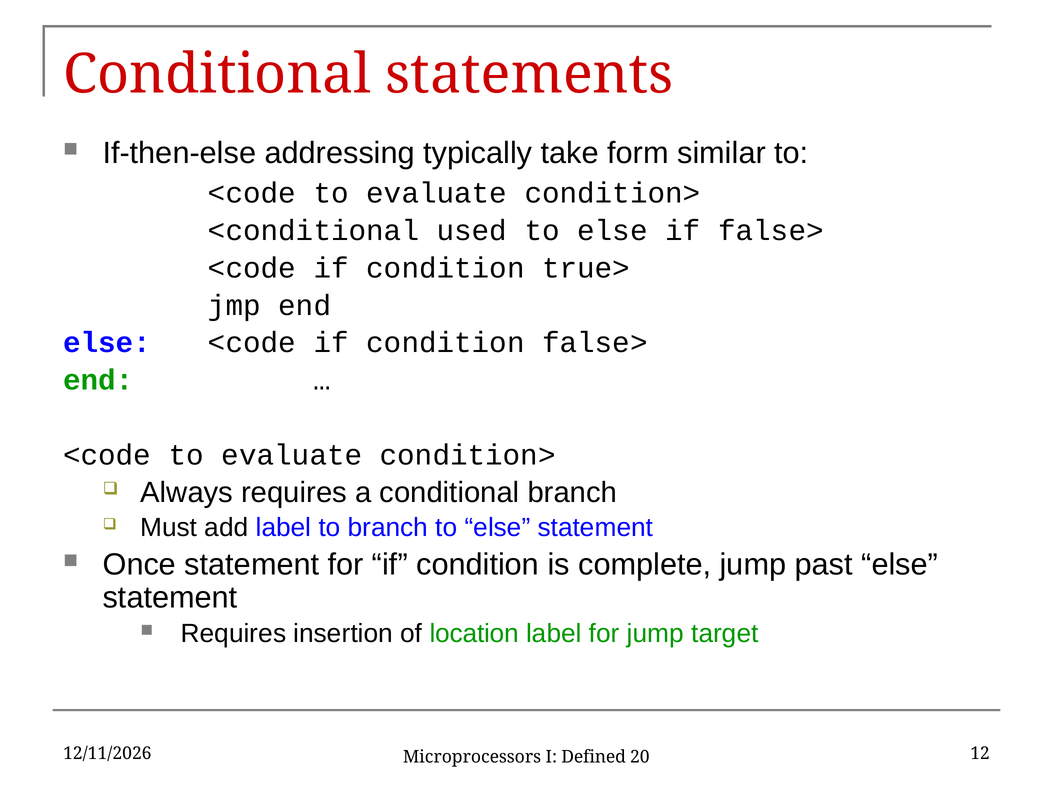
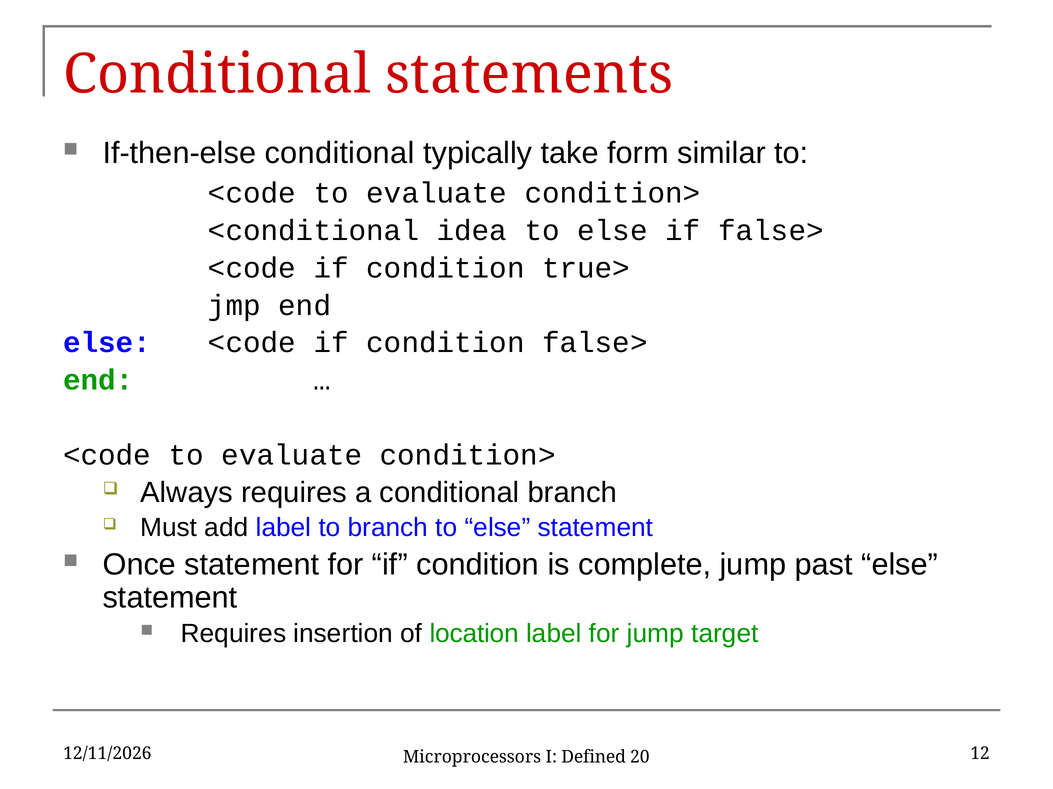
If-then-else addressing: addressing -> conditional (340, 153)
used: used -> idea (472, 231)
